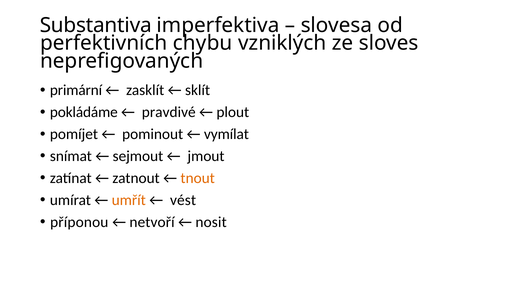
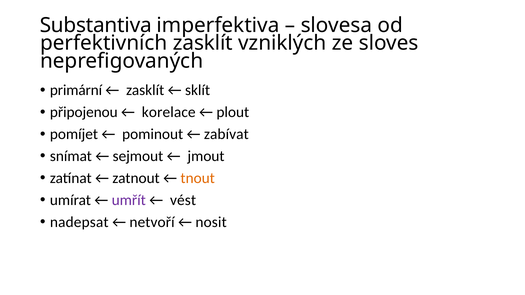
perfektivních chybu: chybu -> zasklít (203, 43)
pokládáme: pokládáme -> připojenou (84, 112)
pravdivé: pravdivé -> korelace (169, 112)
vymílat: vymílat -> zabívat (226, 134)
umřít colour: orange -> purple (129, 200)
příponou: příponou -> nadepsat (79, 222)
